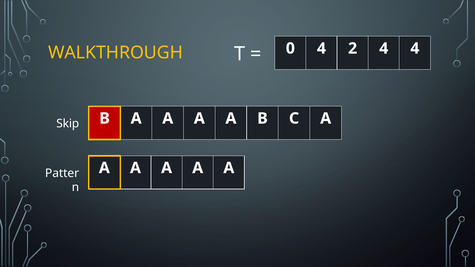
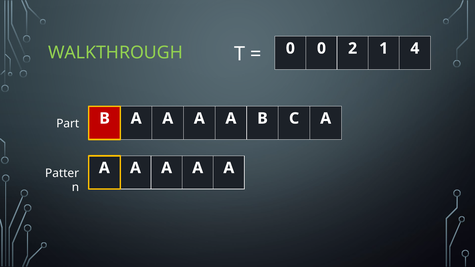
0 4: 4 -> 0 (321, 48)
2 4: 4 -> 1 (384, 48)
WALKTHROUGH colour: yellow -> light green (115, 53)
Skip: Skip -> Part (68, 124)
